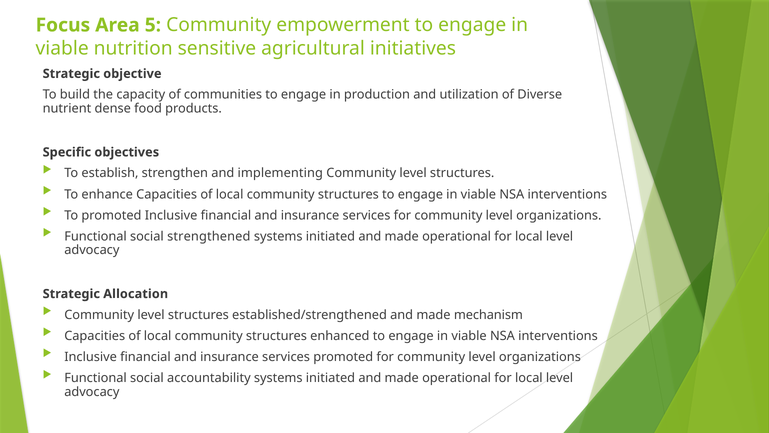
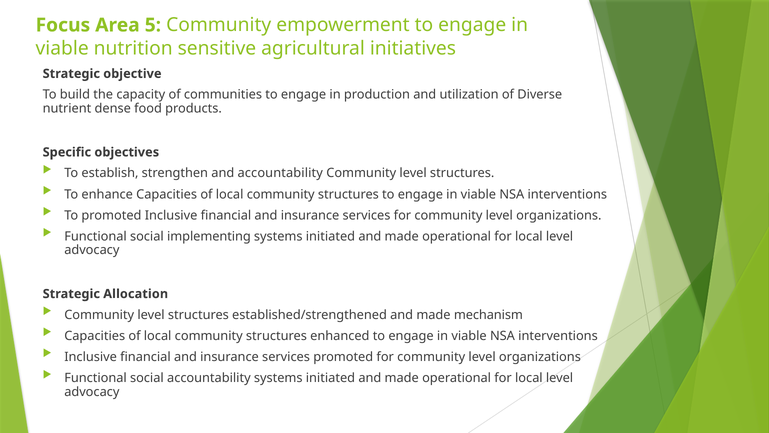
and implementing: implementing -> accountability (280, 173)
strengthened: strengthened -> implementing (209, 236)
